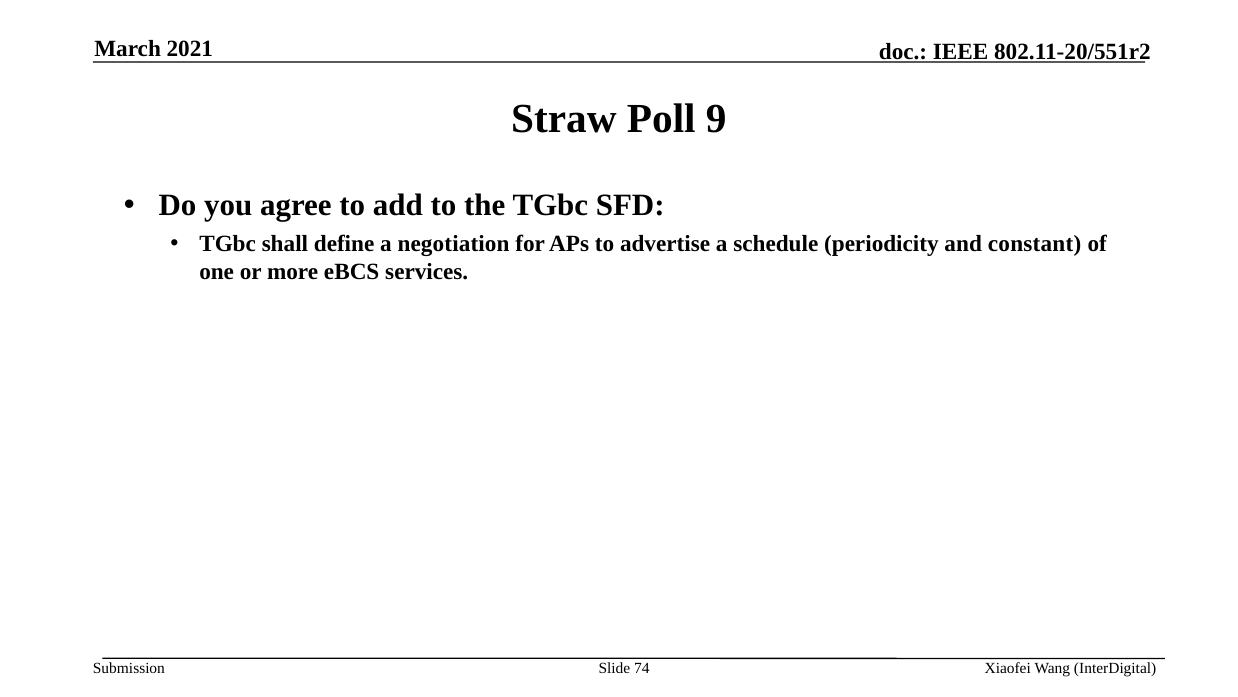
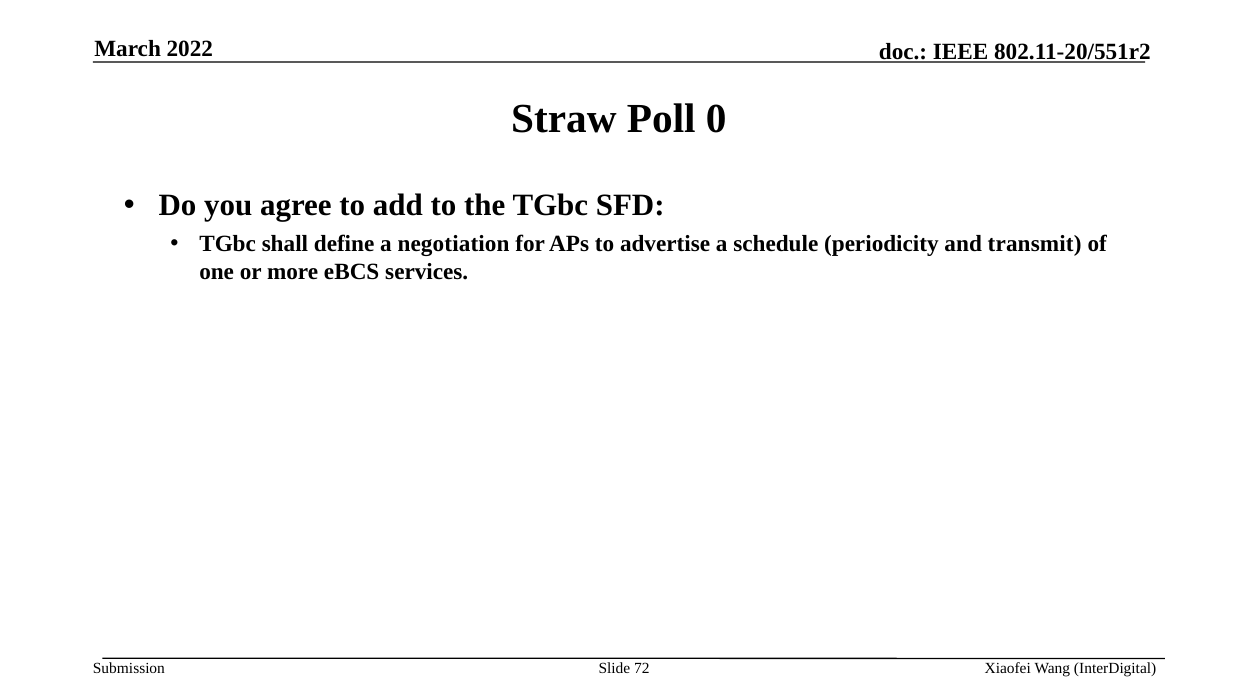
2021: 2021 -> 2022 (190, 49)
9: 9 -> 0 (716, 119)
constant: constant -> transmit (1035, 244)
74: 74 -> 72 (642, 668)
